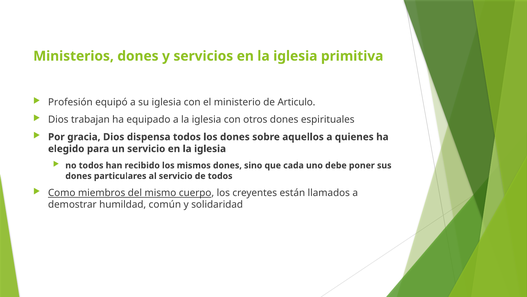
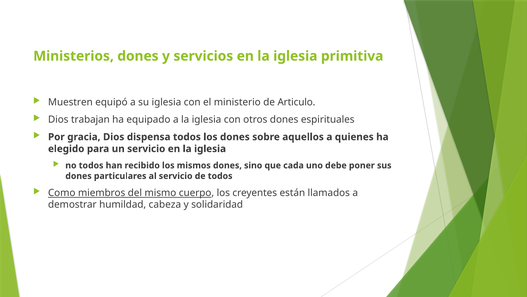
Profesión: Profesión -> Muestren (70, 102)
común: común -> cabeza (165, 204)
